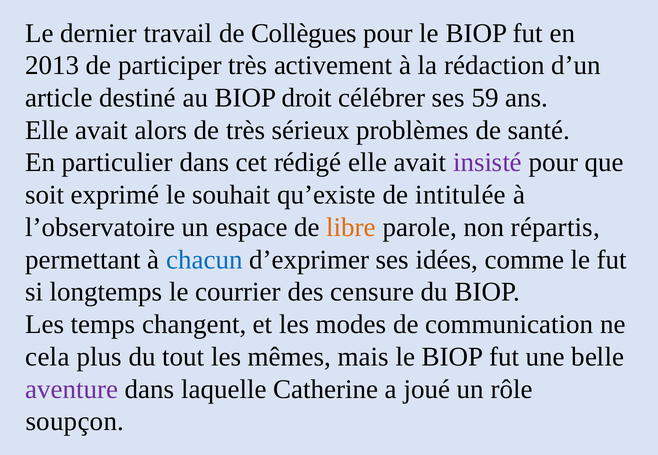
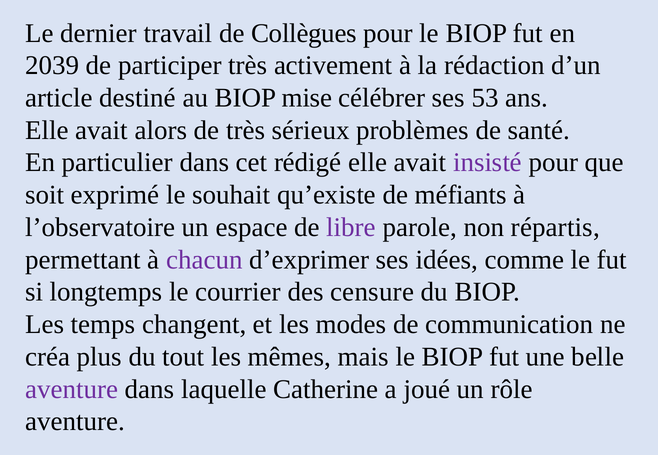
2013: 2013 -> 2039 (52, 66)
droit: droit -> mise (307, 98)
59: 59 -> 53 (485, 98)
intitulée: intitulée -> méfiants (461, 195)
libre colour: orange -> purple (351, 228)
chacun colour: blue -> purple (204, 260)
cela: cela -> créa (48, 357)
soupçon: soupçon -> aventure (75, 422)
